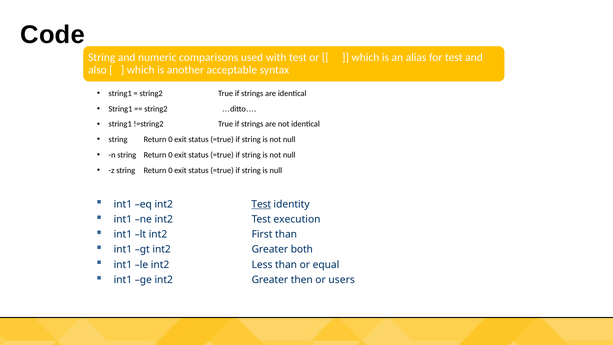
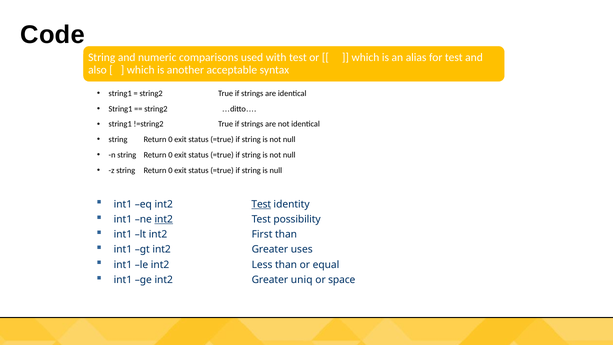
int2 underline: none -> present (164, 219)
execution: execution -> possibility (297, 219)
both: both -> uses (302, 249)
then: then -> uniq (302, 280)
users: users -> space (342, 280)
